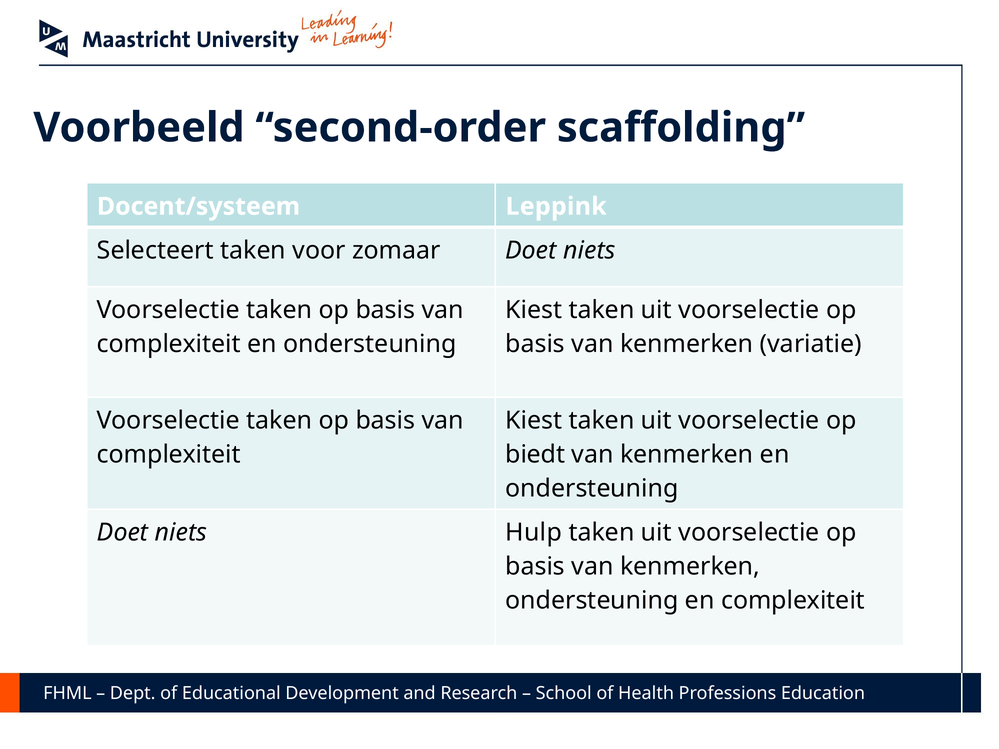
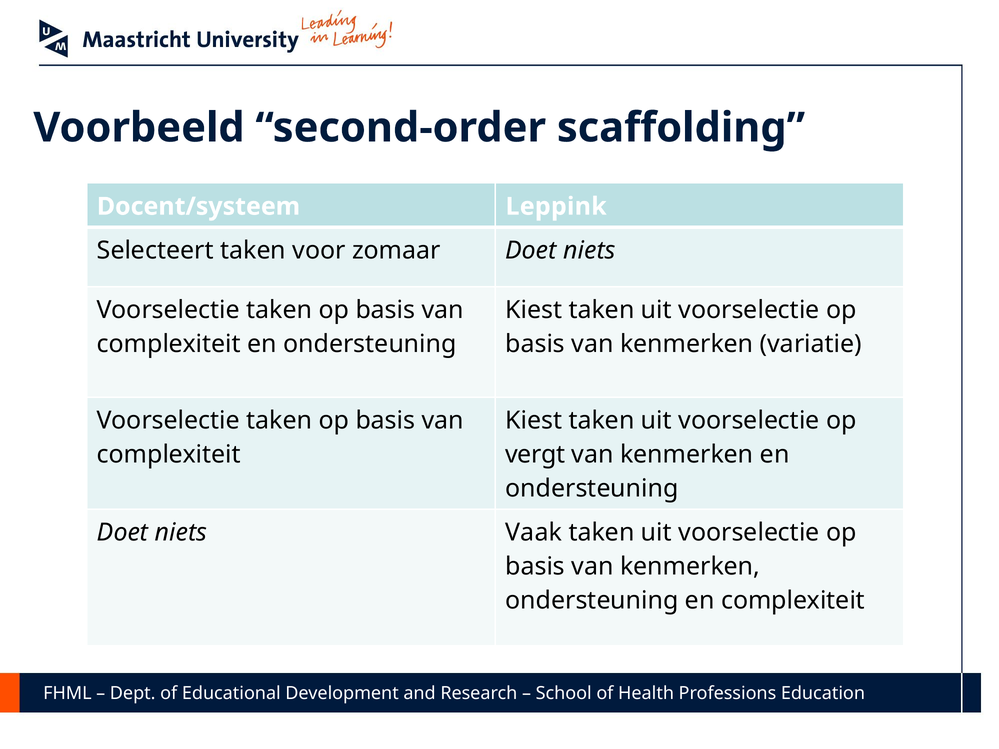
biedt: biedt -> vergt (535, 455)
Hulp: Hulp -> Vaak (534, 533)
